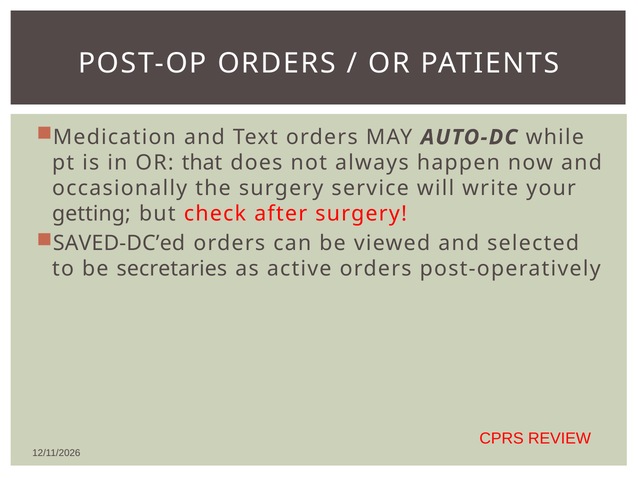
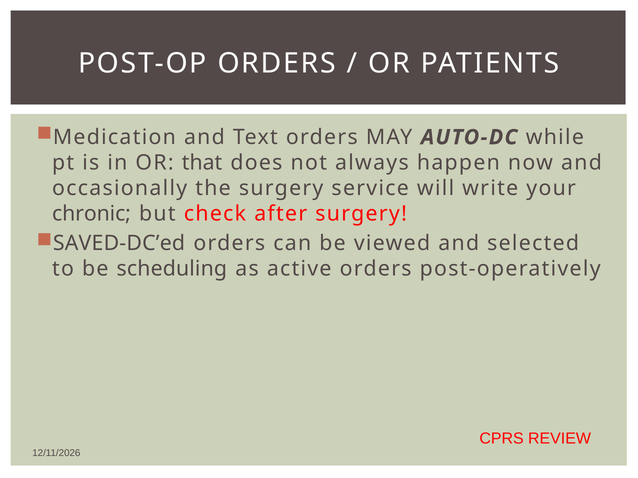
getting: getting -> chronic (92, 214)
secretaries: secretaries -> scheduling (172, 269)
